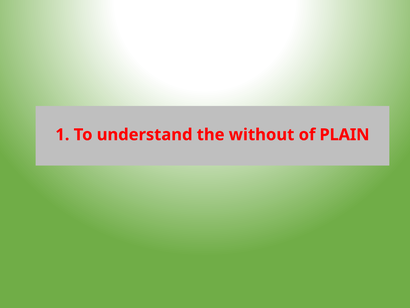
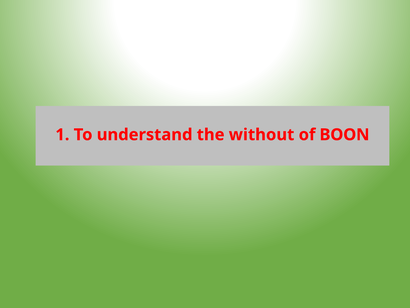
PLAIN: PLAIN -> BOON (345, 135)
